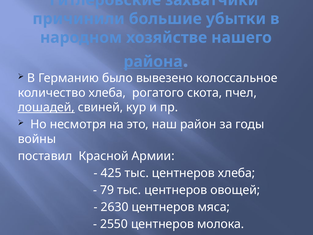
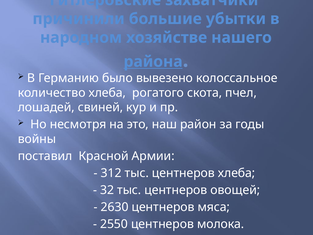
лошадей underline: present -> none (46, 107)
425: 425 -> 312 (111, 173)
79: 79 -> 32 (107, 190)
